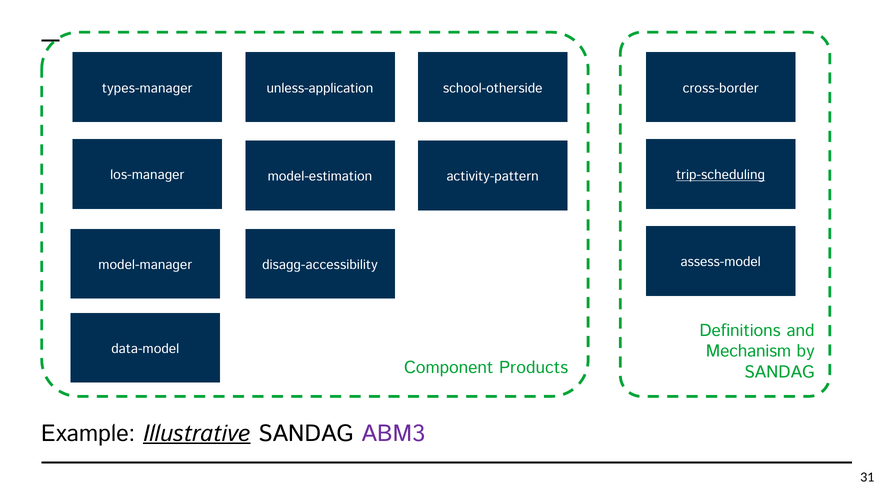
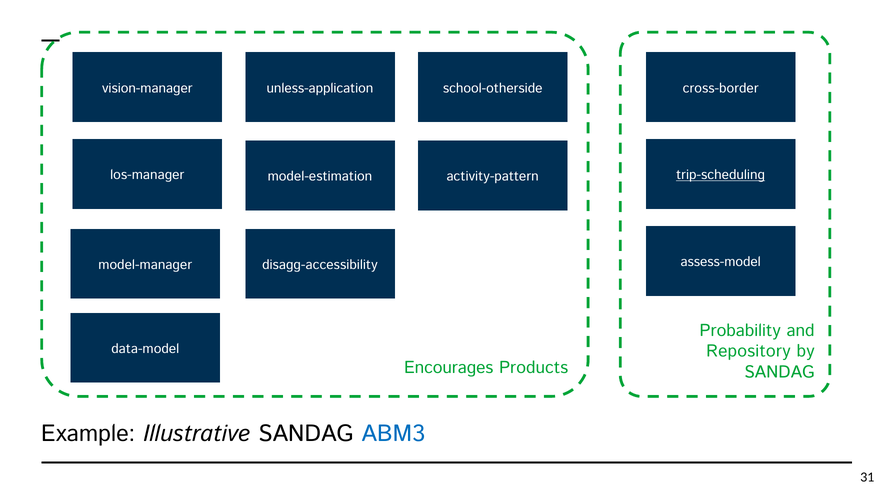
types-manager: types-manager -> vision-manager (147, 88)
Definitions: Definitions -> Probability (740, 331)
Mechanism: Mechanism -> Repository (748, 351)
Component: Component -> Encourages (449, 368)
Illustrative underline: present -> none (197, 434)
ABM3 colour: purple -> blue (393, 434)
